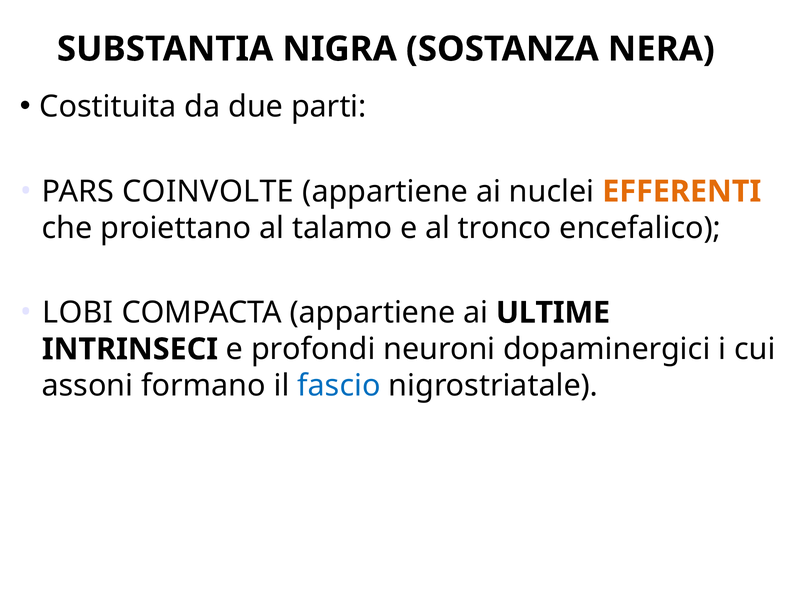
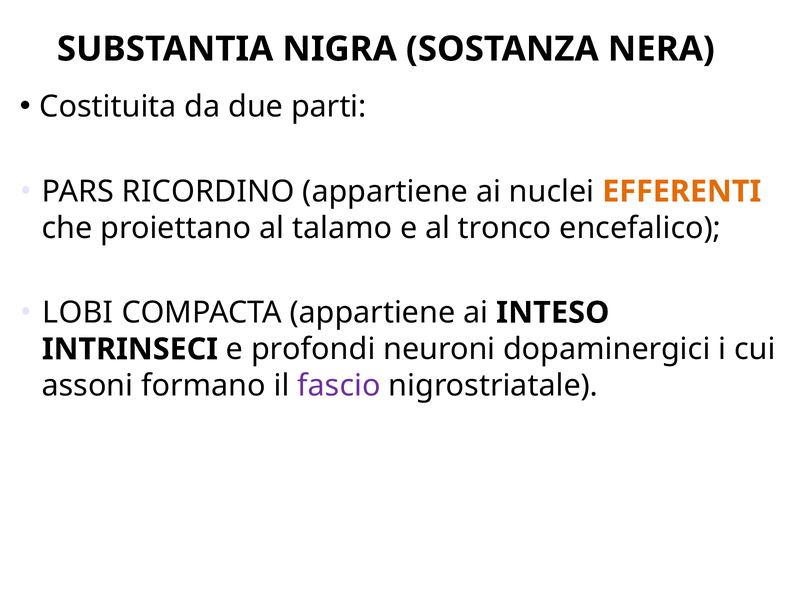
COINVOLTE: COINVOLTE -> RICORDINO (208, 192)
ULTIME: ULTIME -> INTESO (553, 313)
fascio colour: blue -> purple (339, 386)
